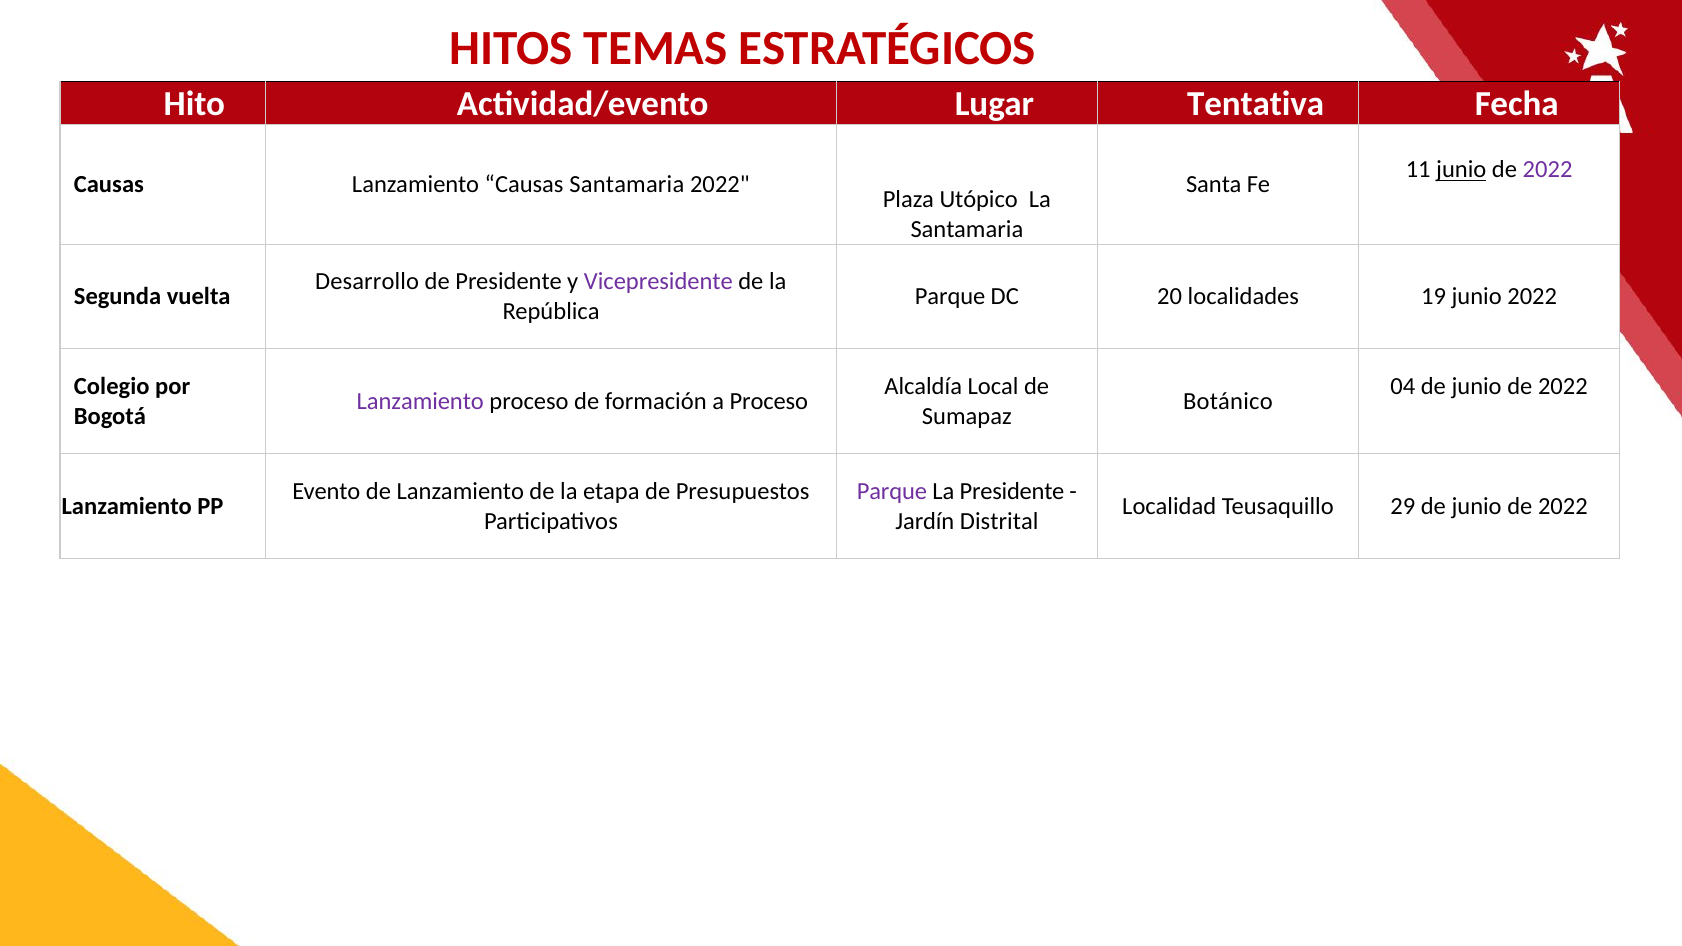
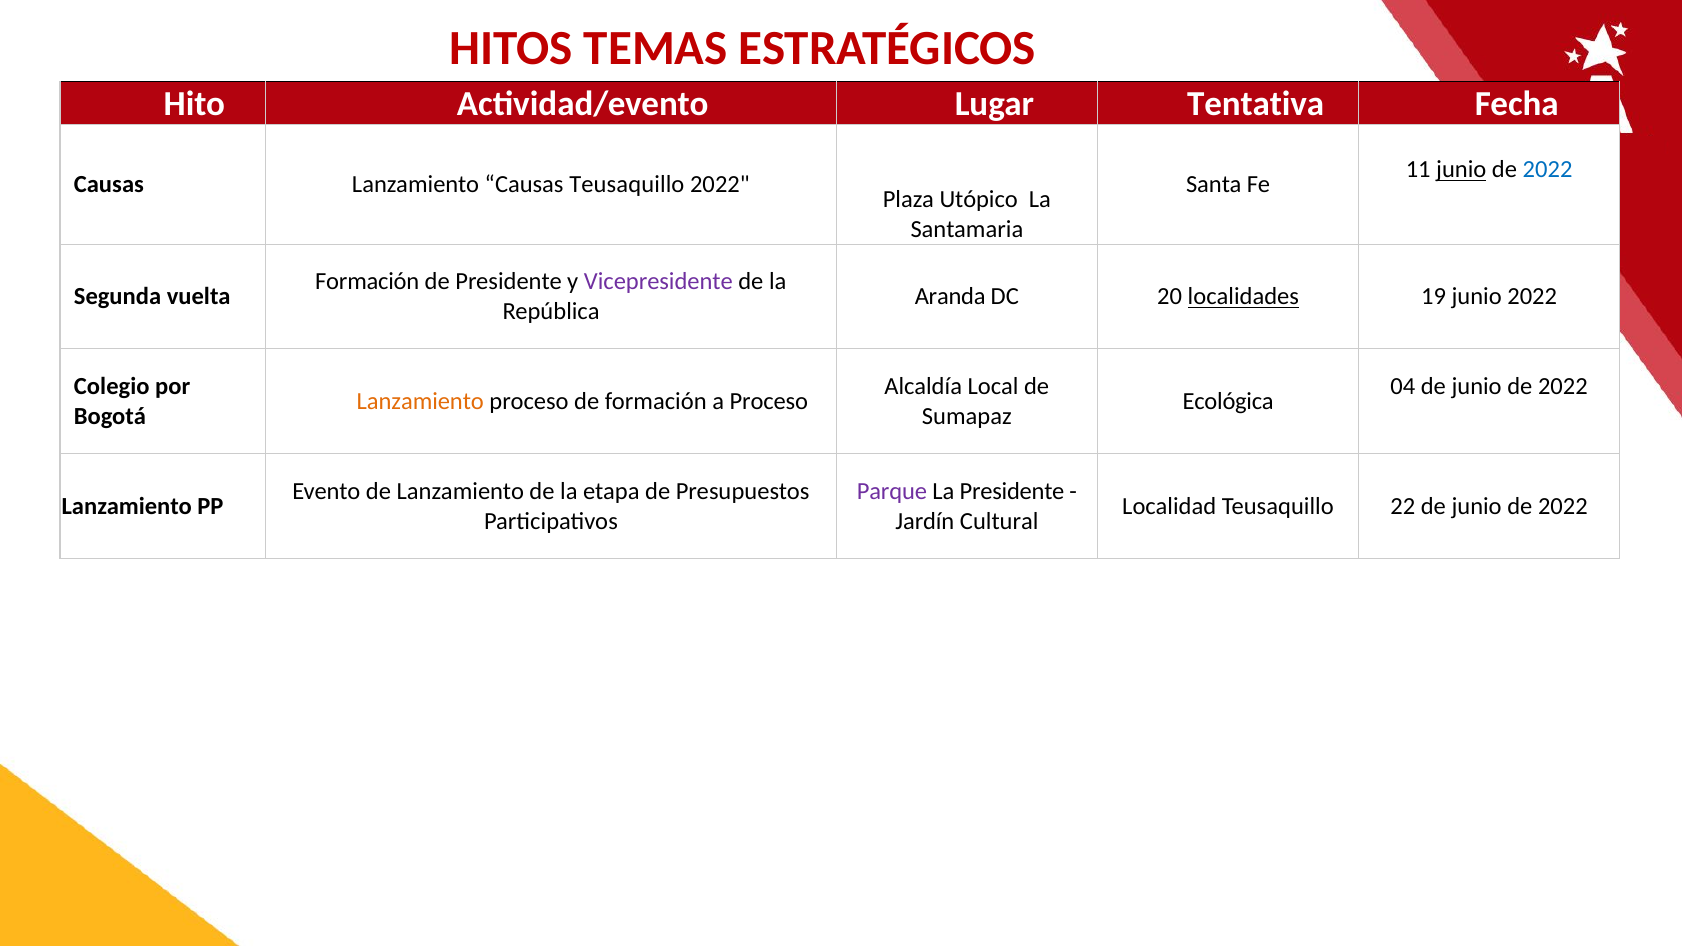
2022 colour: purple -> blue (1548, 170)
Causas Santamaria: Santamaria -> Teusaquillo (627, 185)
Desarrollo: Desarrollo -> Formación (367, 282)
Parque: Parque -> Aranda (950, 297)
localidades underline: none -> present (1243, 297)
Lanzamiento colour: purple -> orange (420, 402)
Botánico: Botánico -> Ecológica (1228, 402)
29: 29 -> 22 (1403, 506)
Distrital: Distrital -> Cultural (999, 521)
